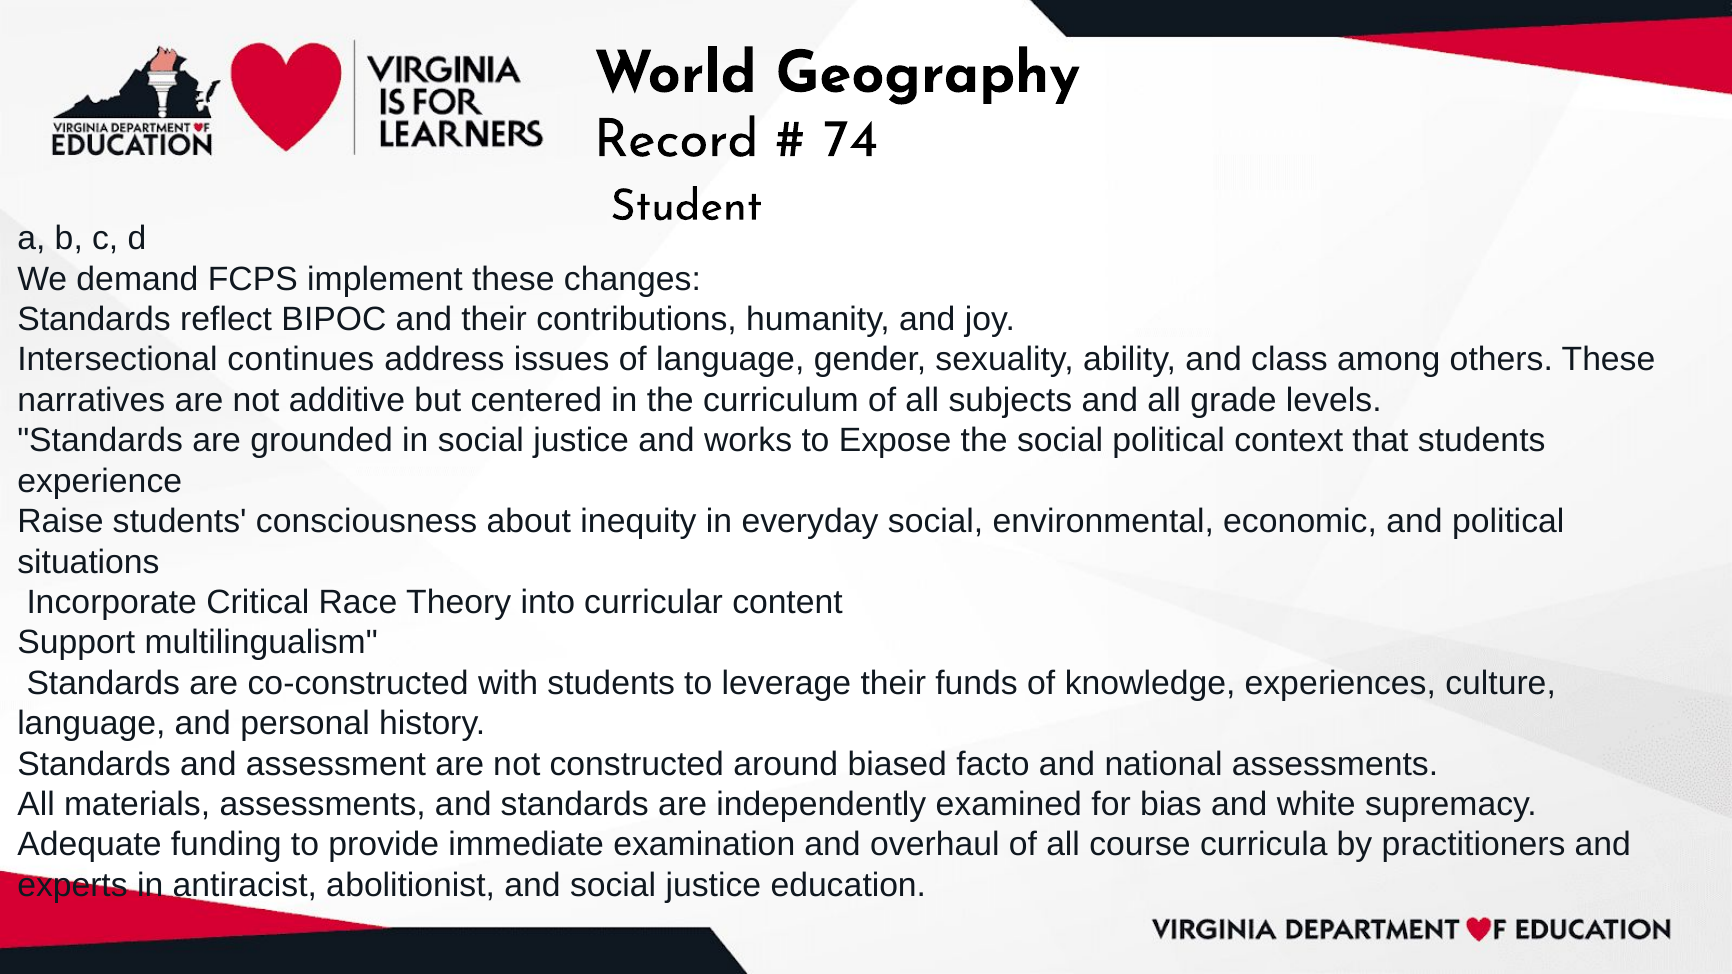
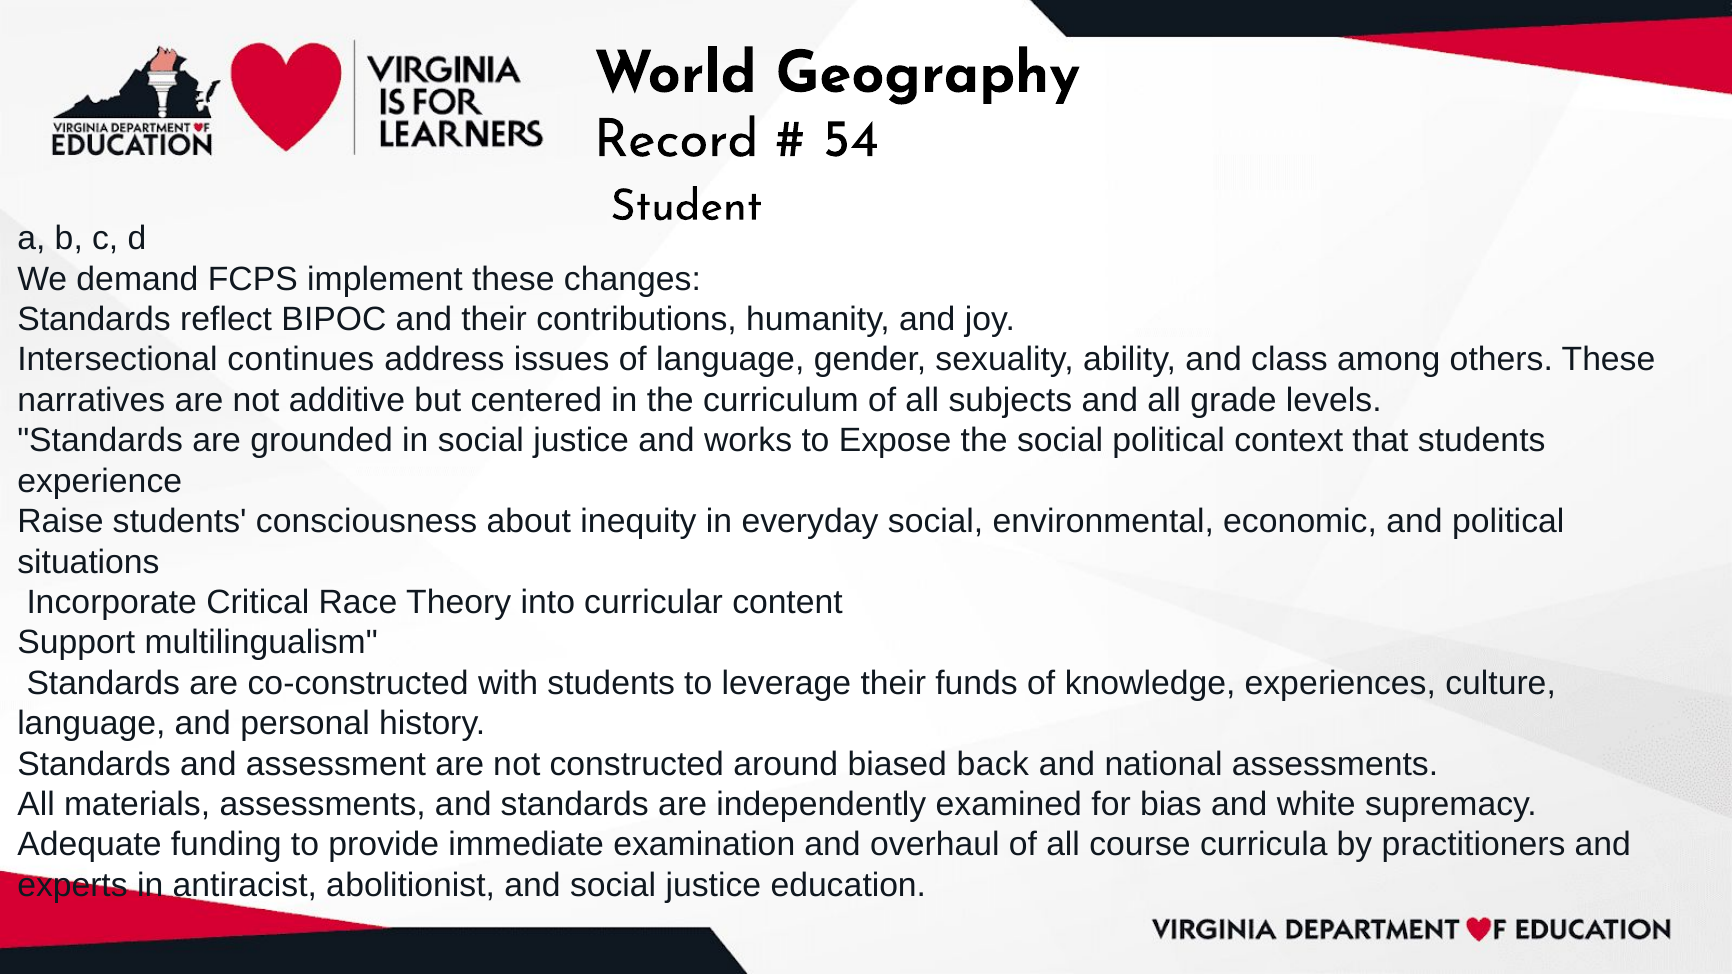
74: 74 -> 54 (851, 139)
facto: facto -> back (993, 764)
